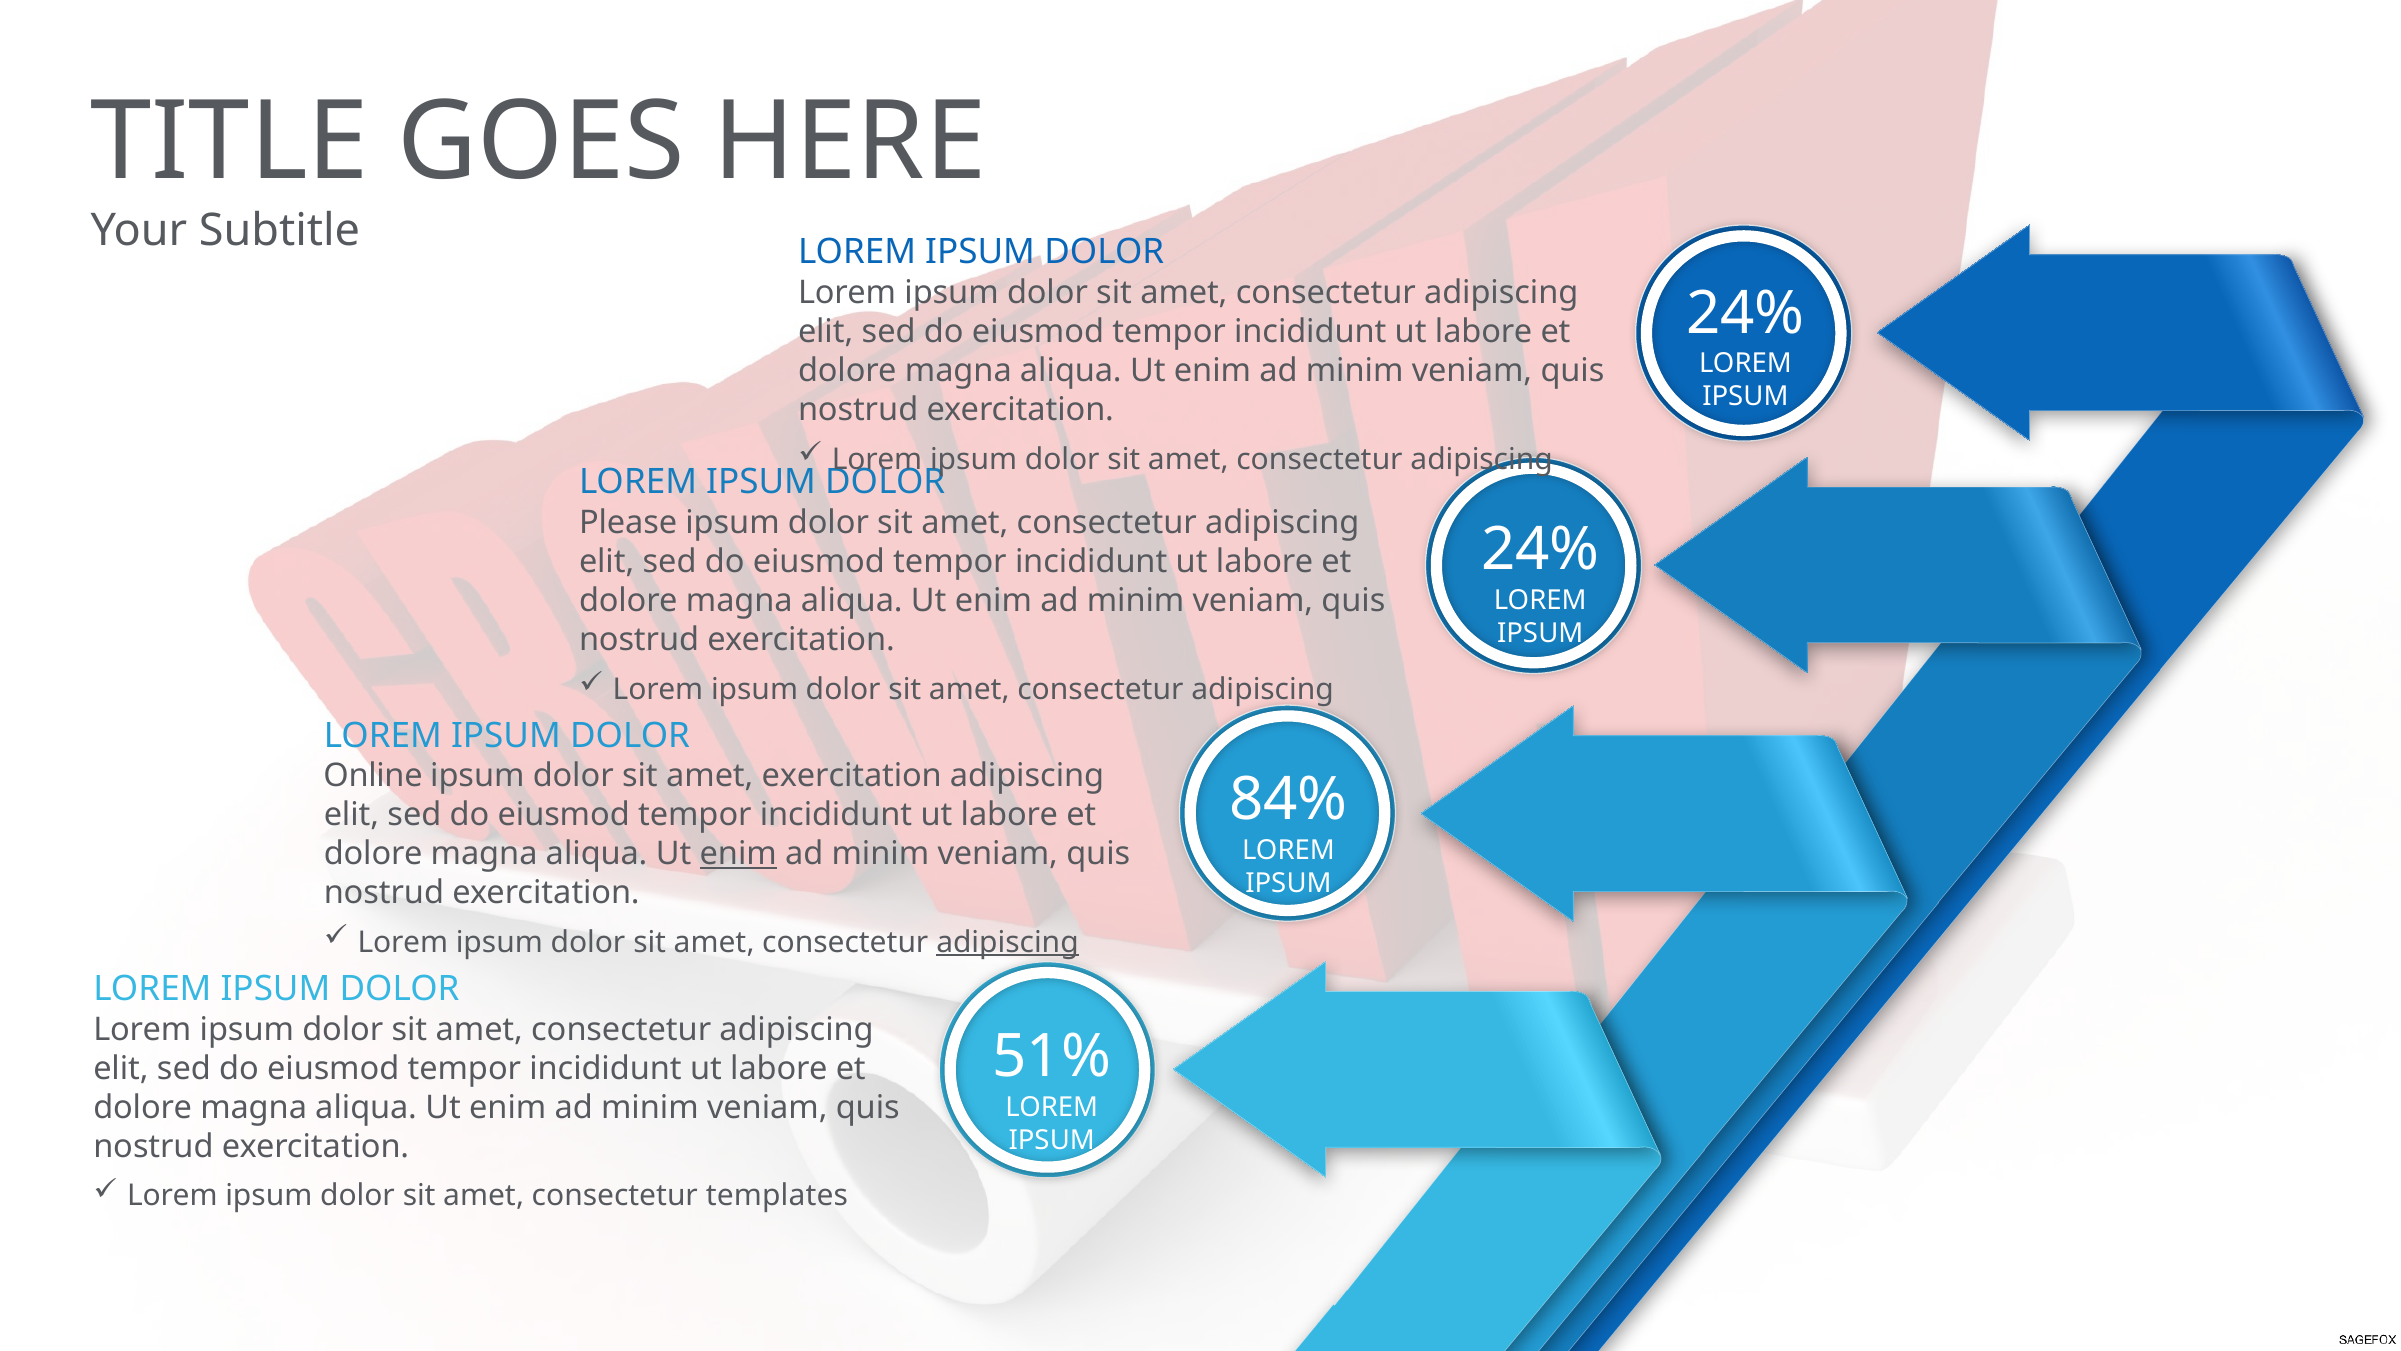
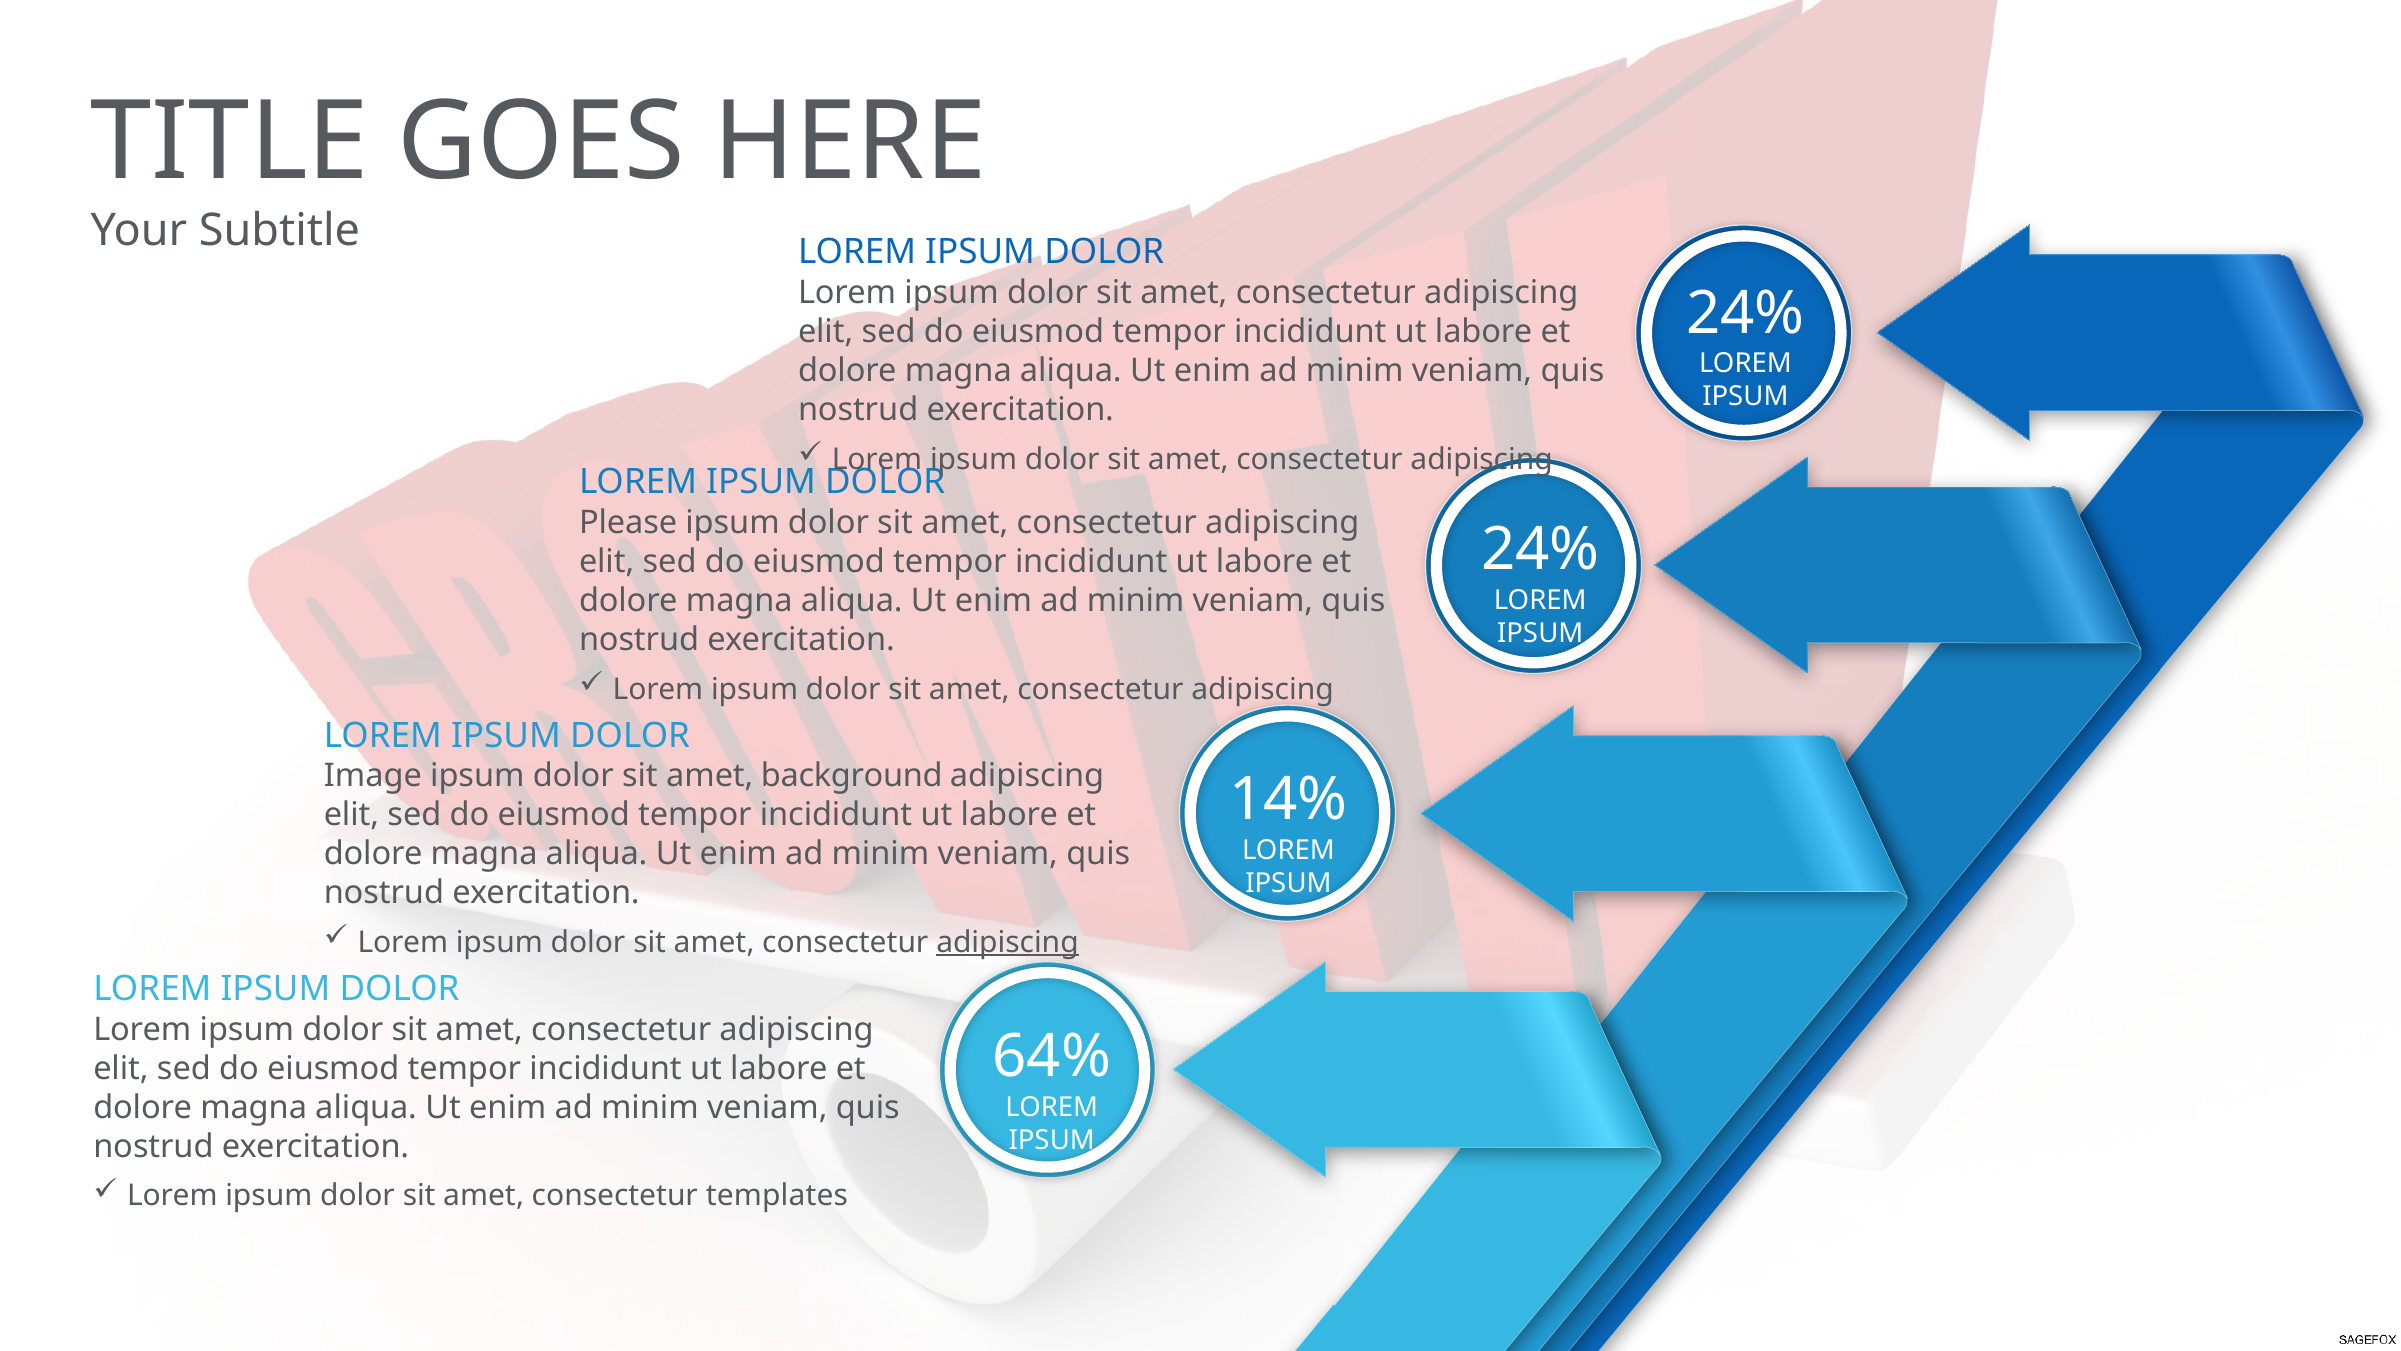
Online: Online -> Image (373, 776)
amet exercitation: exercitation -> background (852, 776)
84%: 84% -> 14% (1289, 800)
enim underline: present -> none (738, 854)
51%: 51% -> 64% (1052, 1056)
